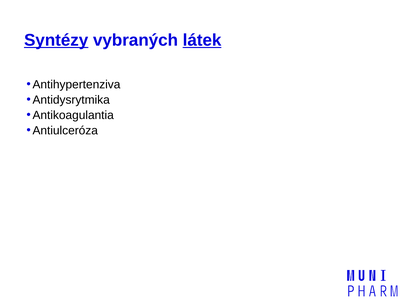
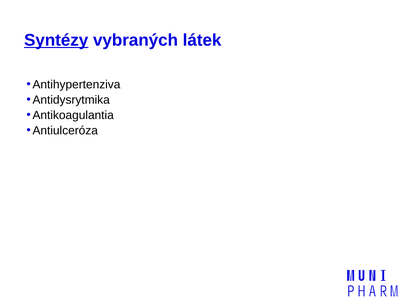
látek underline: present -> none (202, 40)
